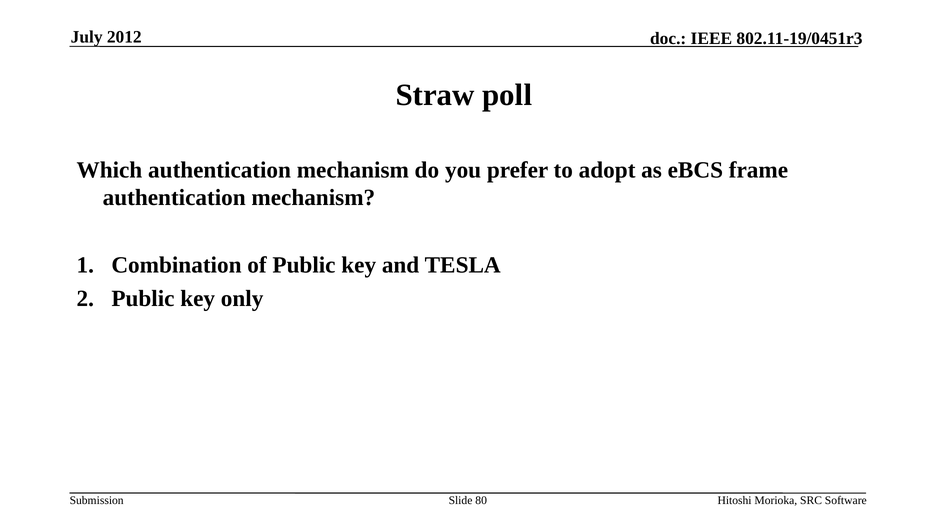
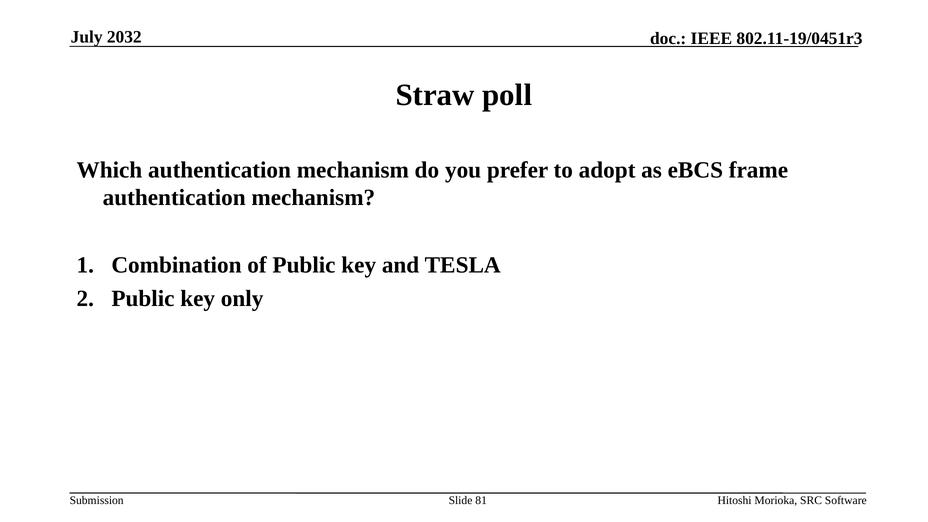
2012: 2012 -> 2032 (124, 37)
80: 80 -> 81 (481, 501)
